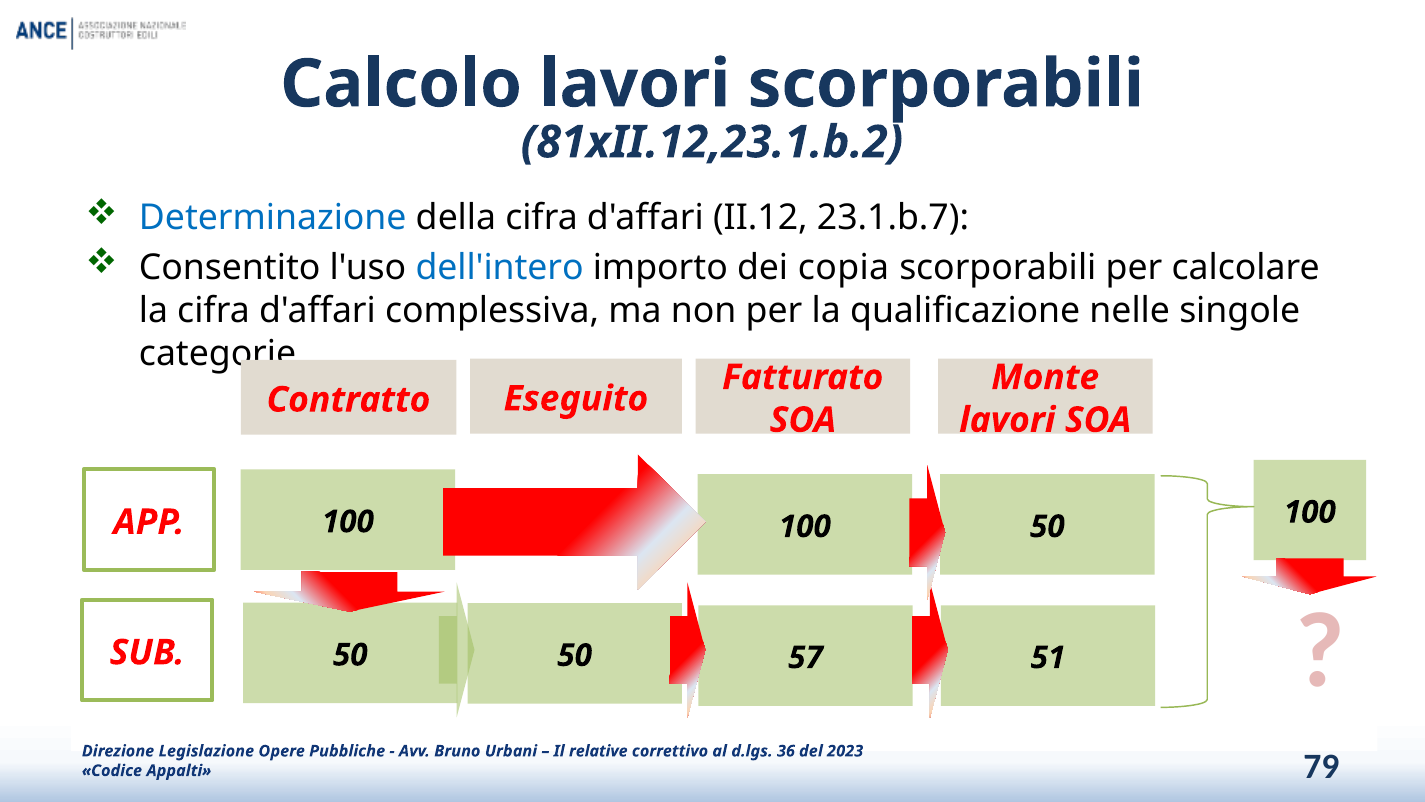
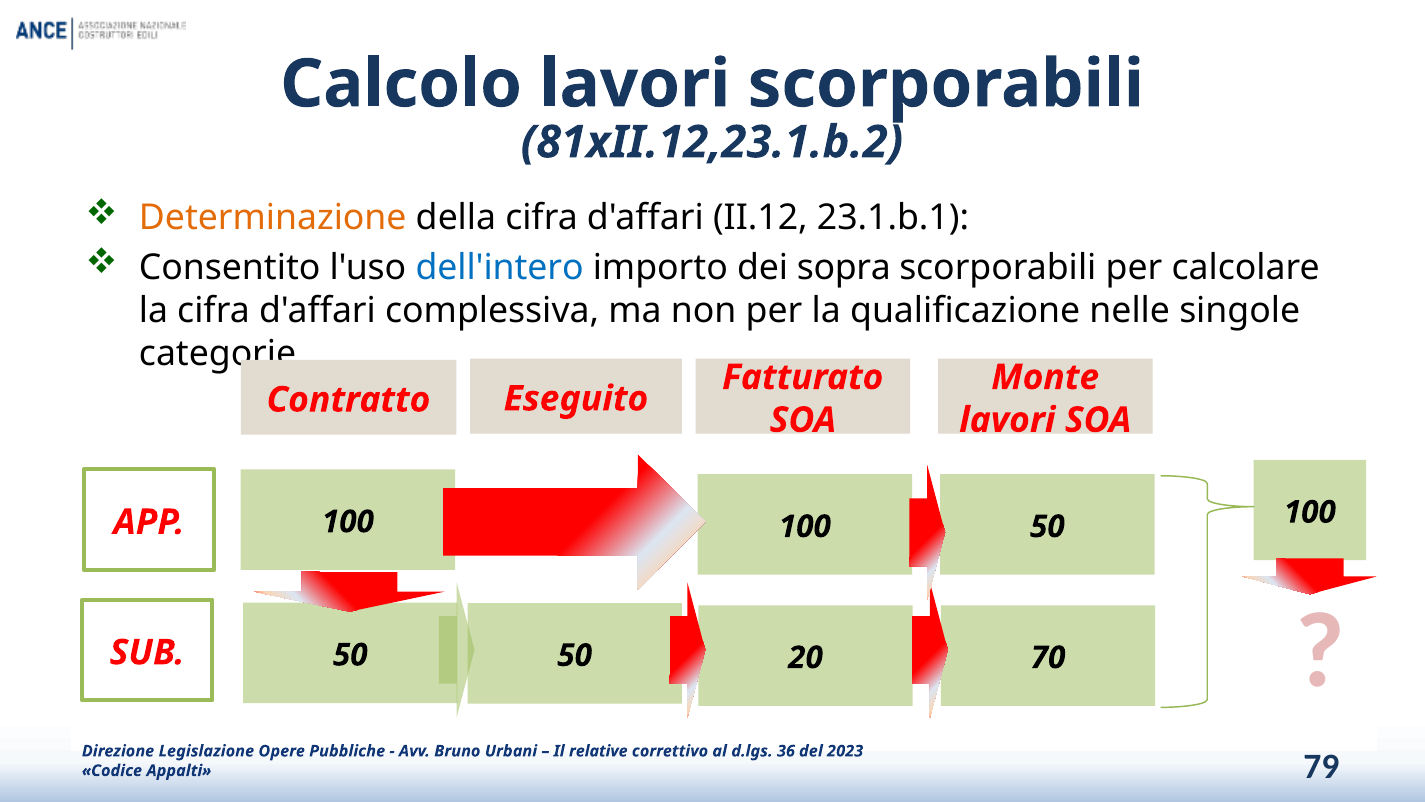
Determinazione colour: blue -> orange (273, 218)
23.1.b.7: 23.1.b.7 -> 23.1.b.1 (893, 218)
copia: copia -> sopra (844, 268)
51: 51 -> 70 (1048, 657)
57: 57 -> 20 (806, 657)
